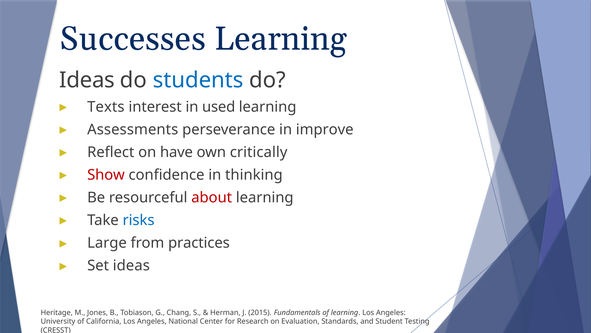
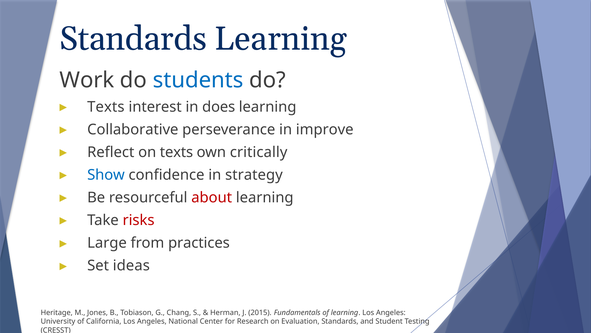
Successes: Successes -> Standards (133, 39)
Ideas: Ideas -> Work (87, 80)
used: used -> does (219, 107)
Assessments: Assessments -> Collaborative (133, 129)
on have: have -> texts (176, 152)
Show colour: red -> blue (106, 175)
thinking: thinking -> strategy (254, 175)
risks colour: blue -> red (139, 220)
